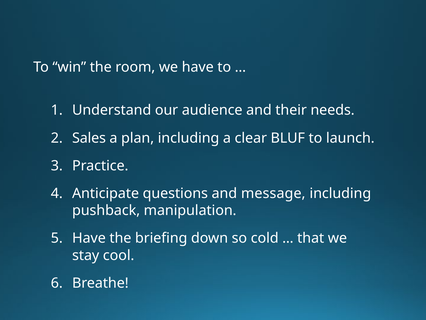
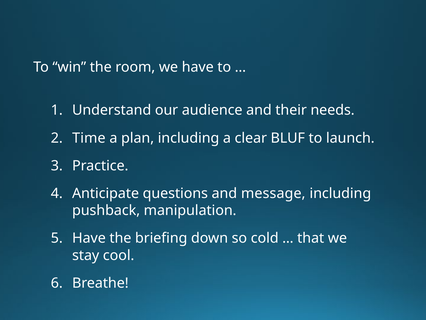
Sales: Sales -> Time (89, 138)
